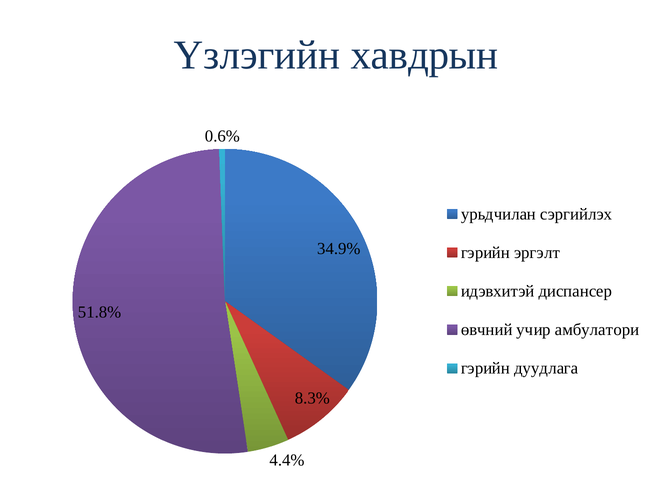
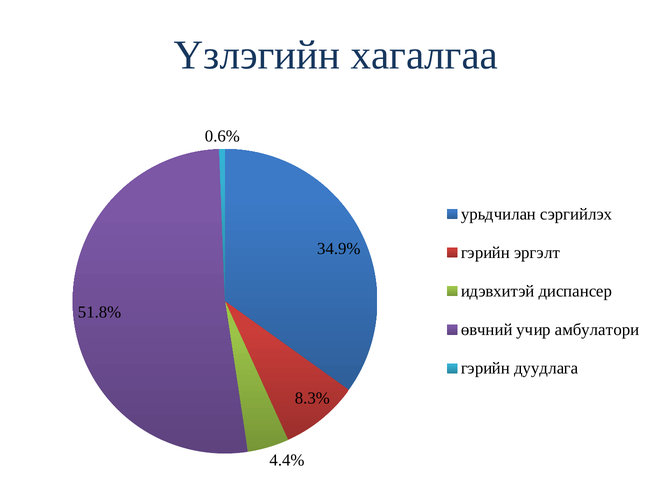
хавдрын: хавдрын -> хагалгаа (424, 55)
